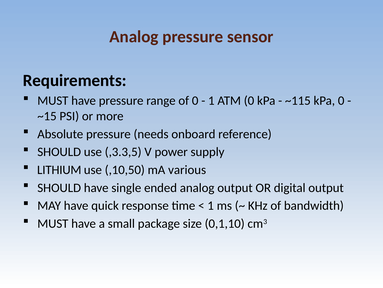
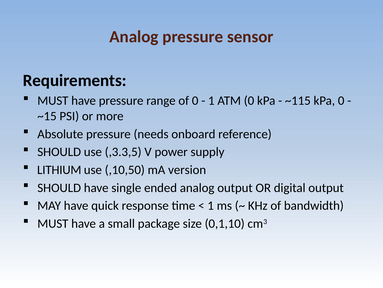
various: various -> version (187, 169)
